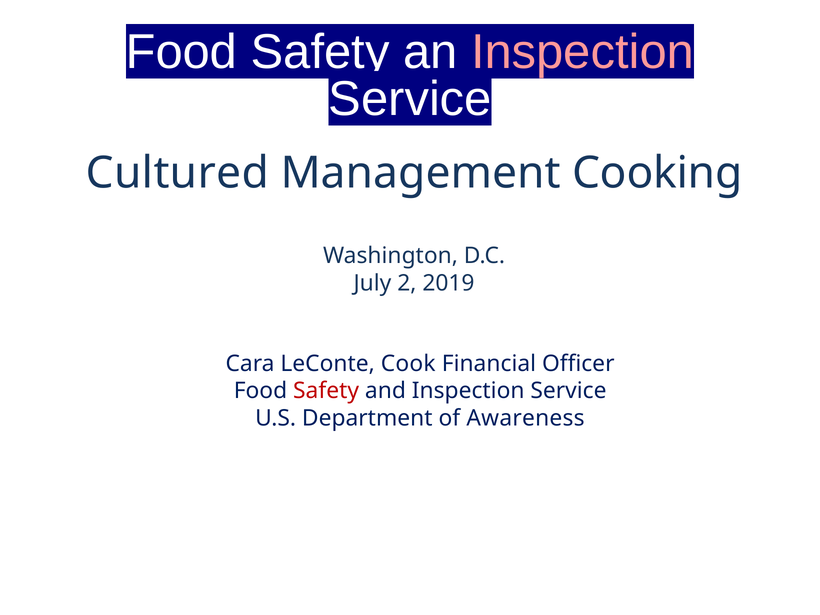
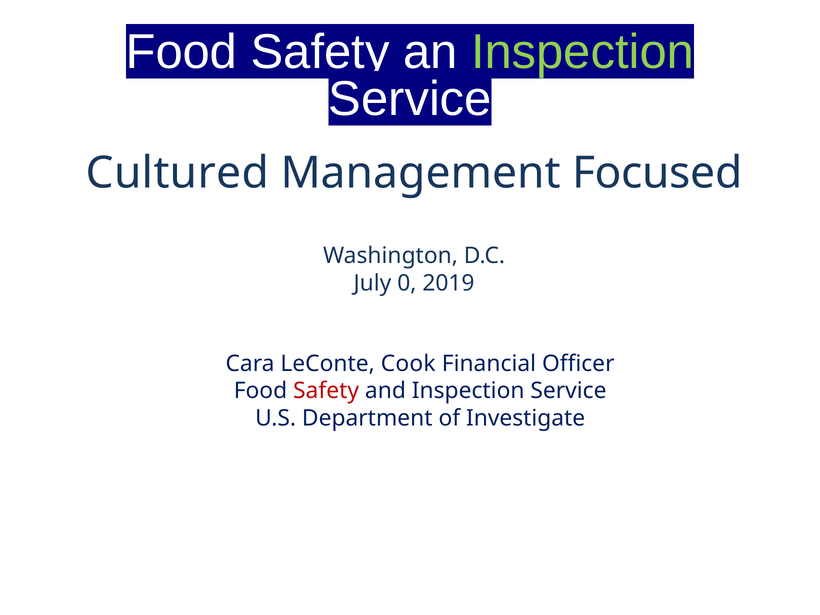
Inspection colour: pink -> light green (583, 52)
Cooking: Cooking -> Focused (657, 173)
2: 2 -> 0 (407, 283)
Awareness: Awareness -> Investigate (526, 418)
